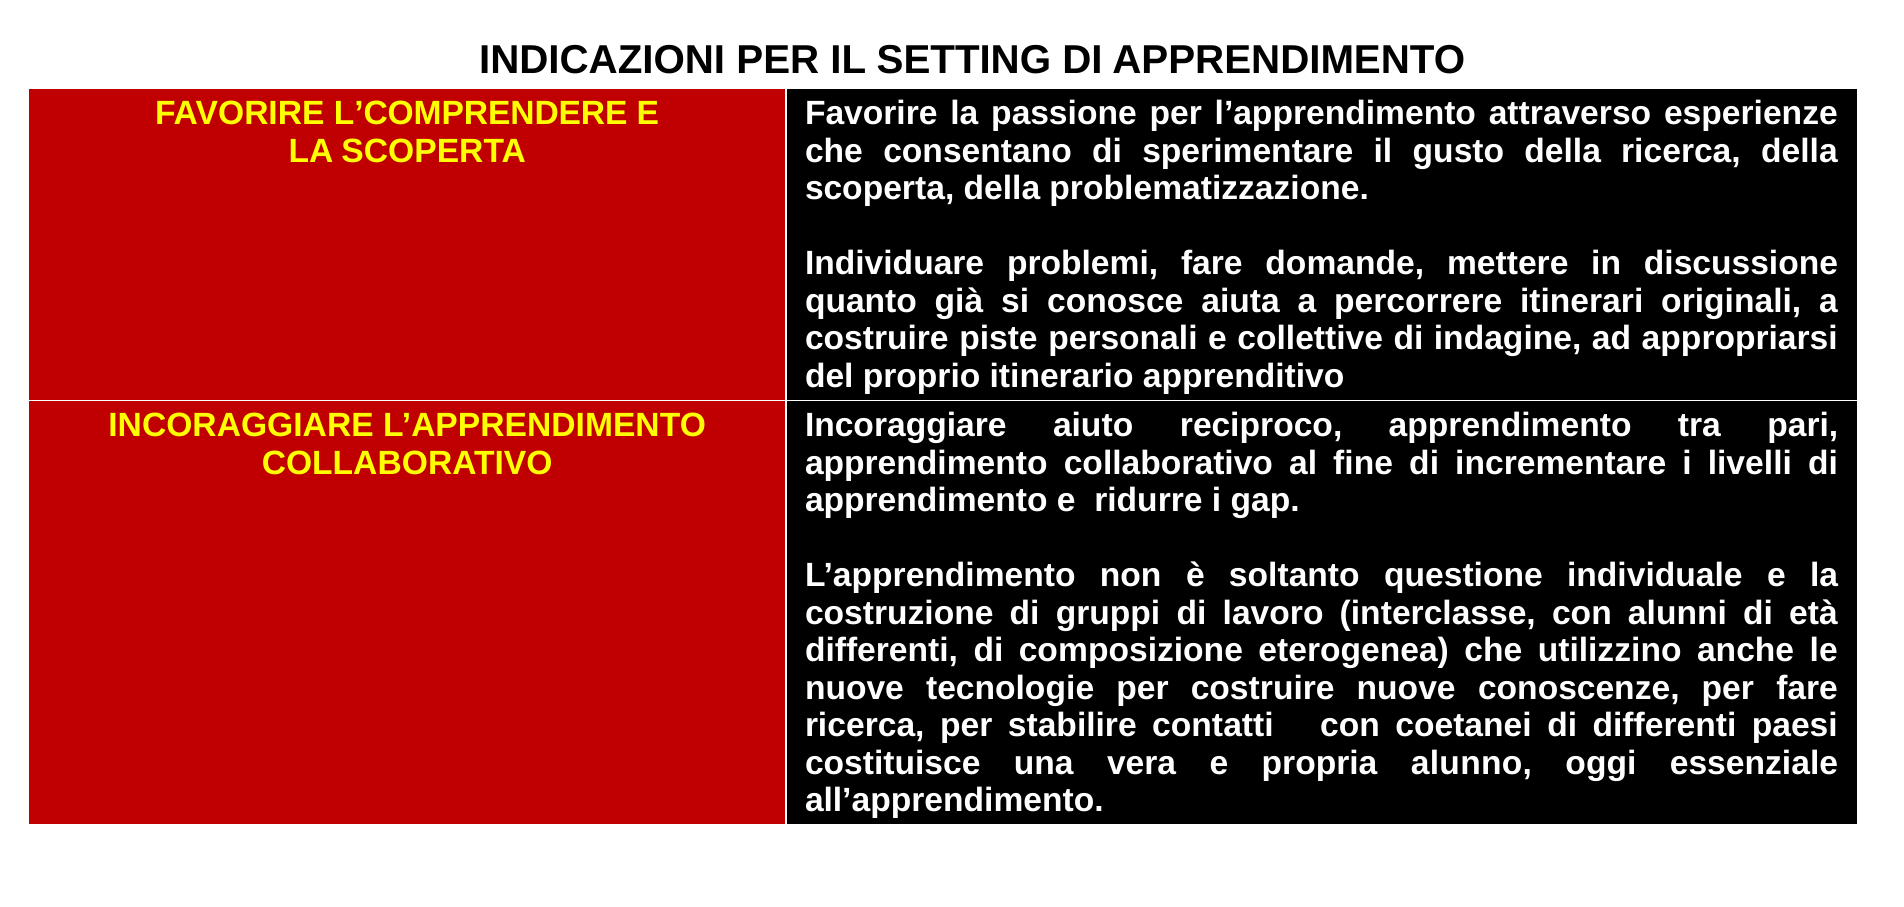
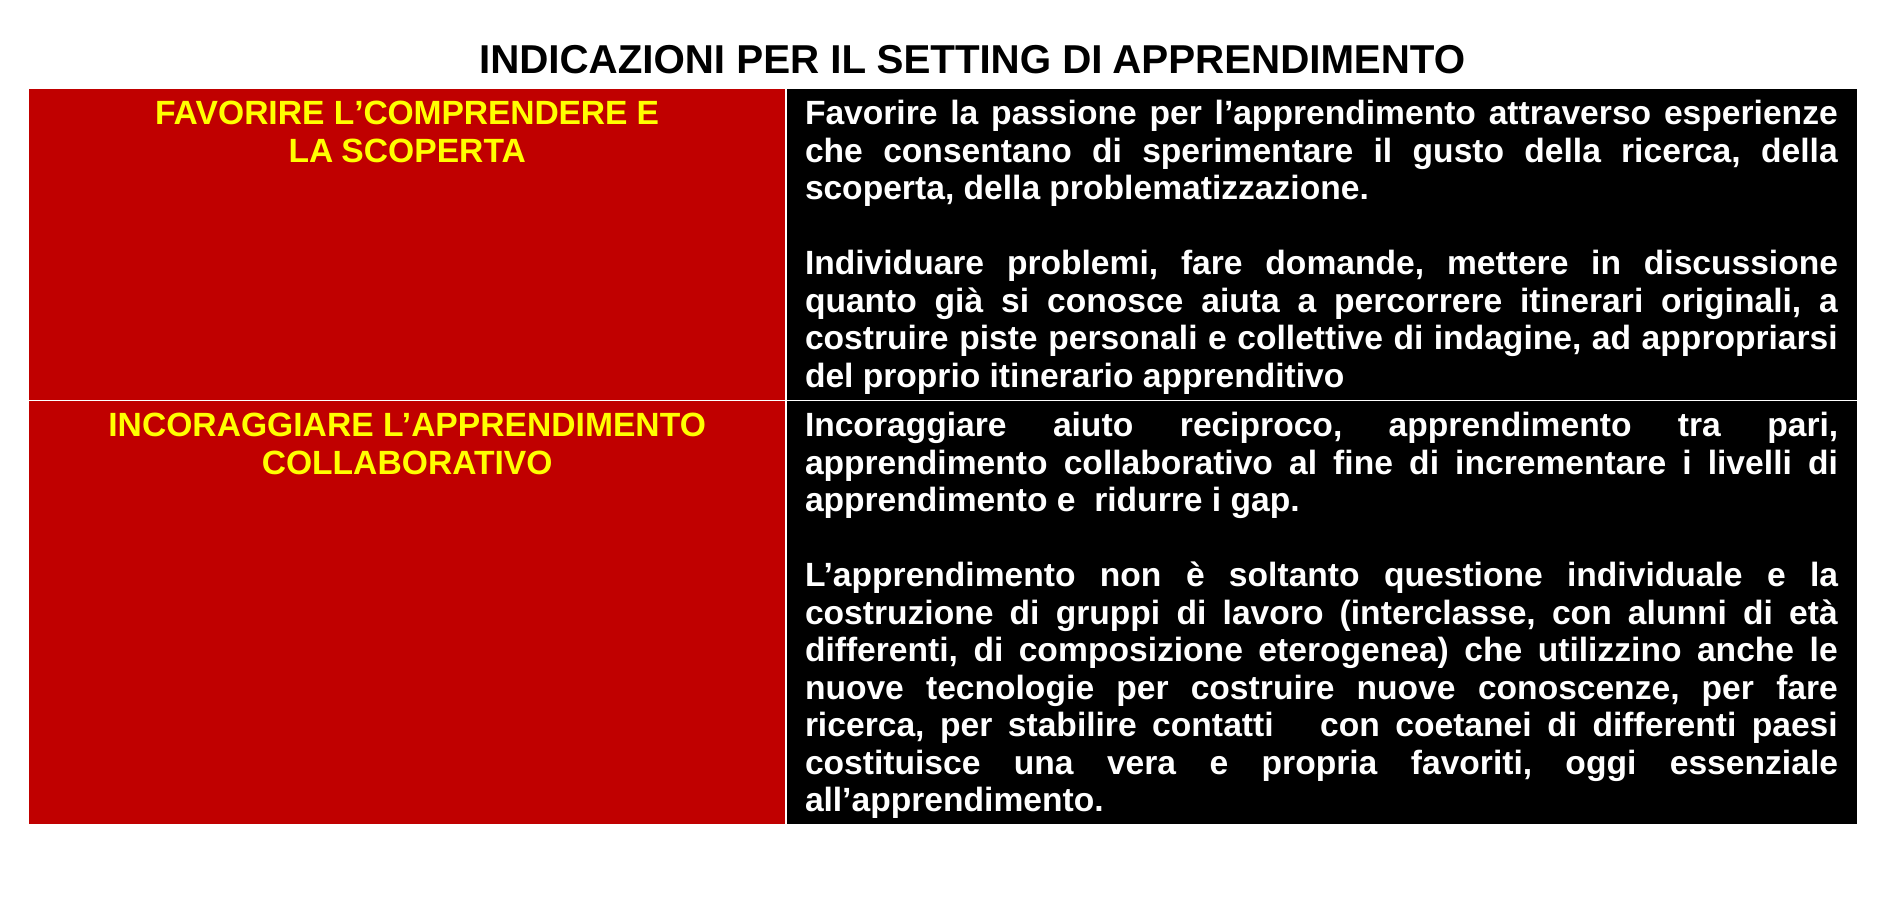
alunno: alunno -> favoriti (1472, 763)
